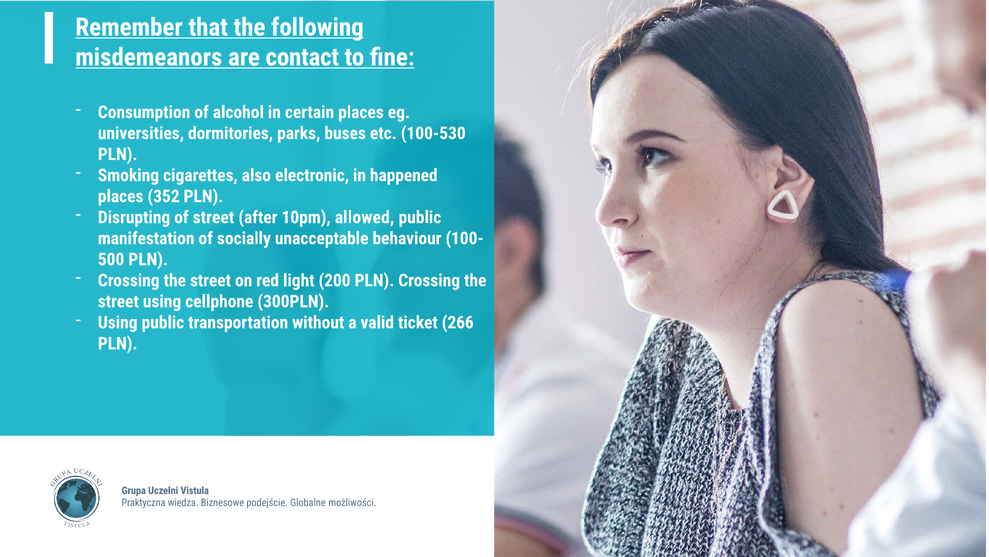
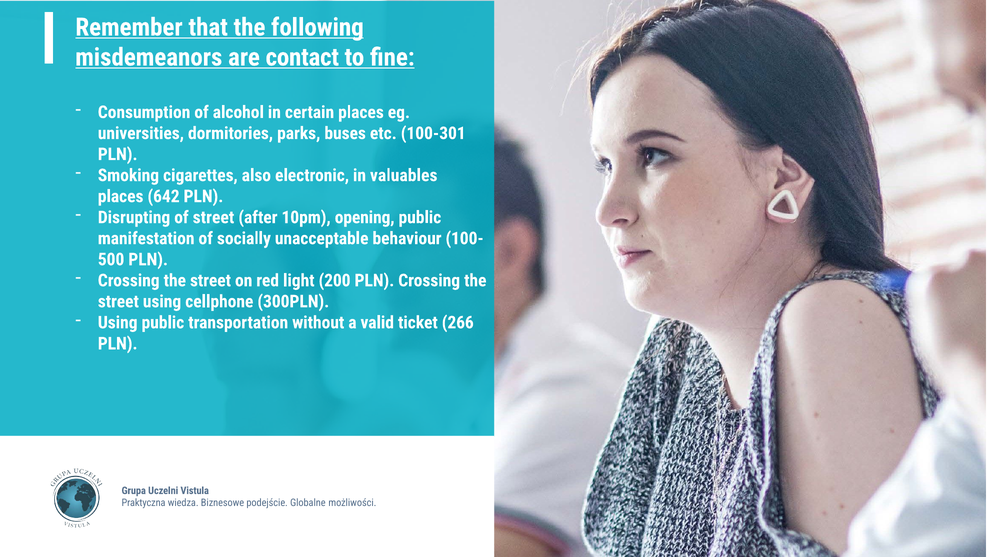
100-530: 100-530 -> 100-301 (433, 133)
happened: happened -> valuables (404, 175)
352: 352 -> 642 (164, 196)
allowed: allowed -> opening (365, 217)
